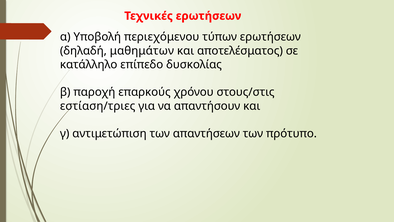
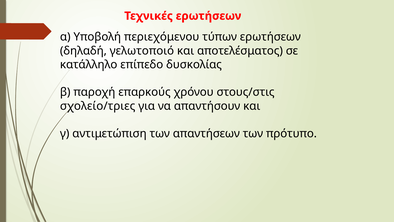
μαθημάτων: μαθημάτων -> γελωτοποιό (142, 51)
εστίαση/τριες: εστίαση/τριες -> σχολείο/τριες (98, 106)
